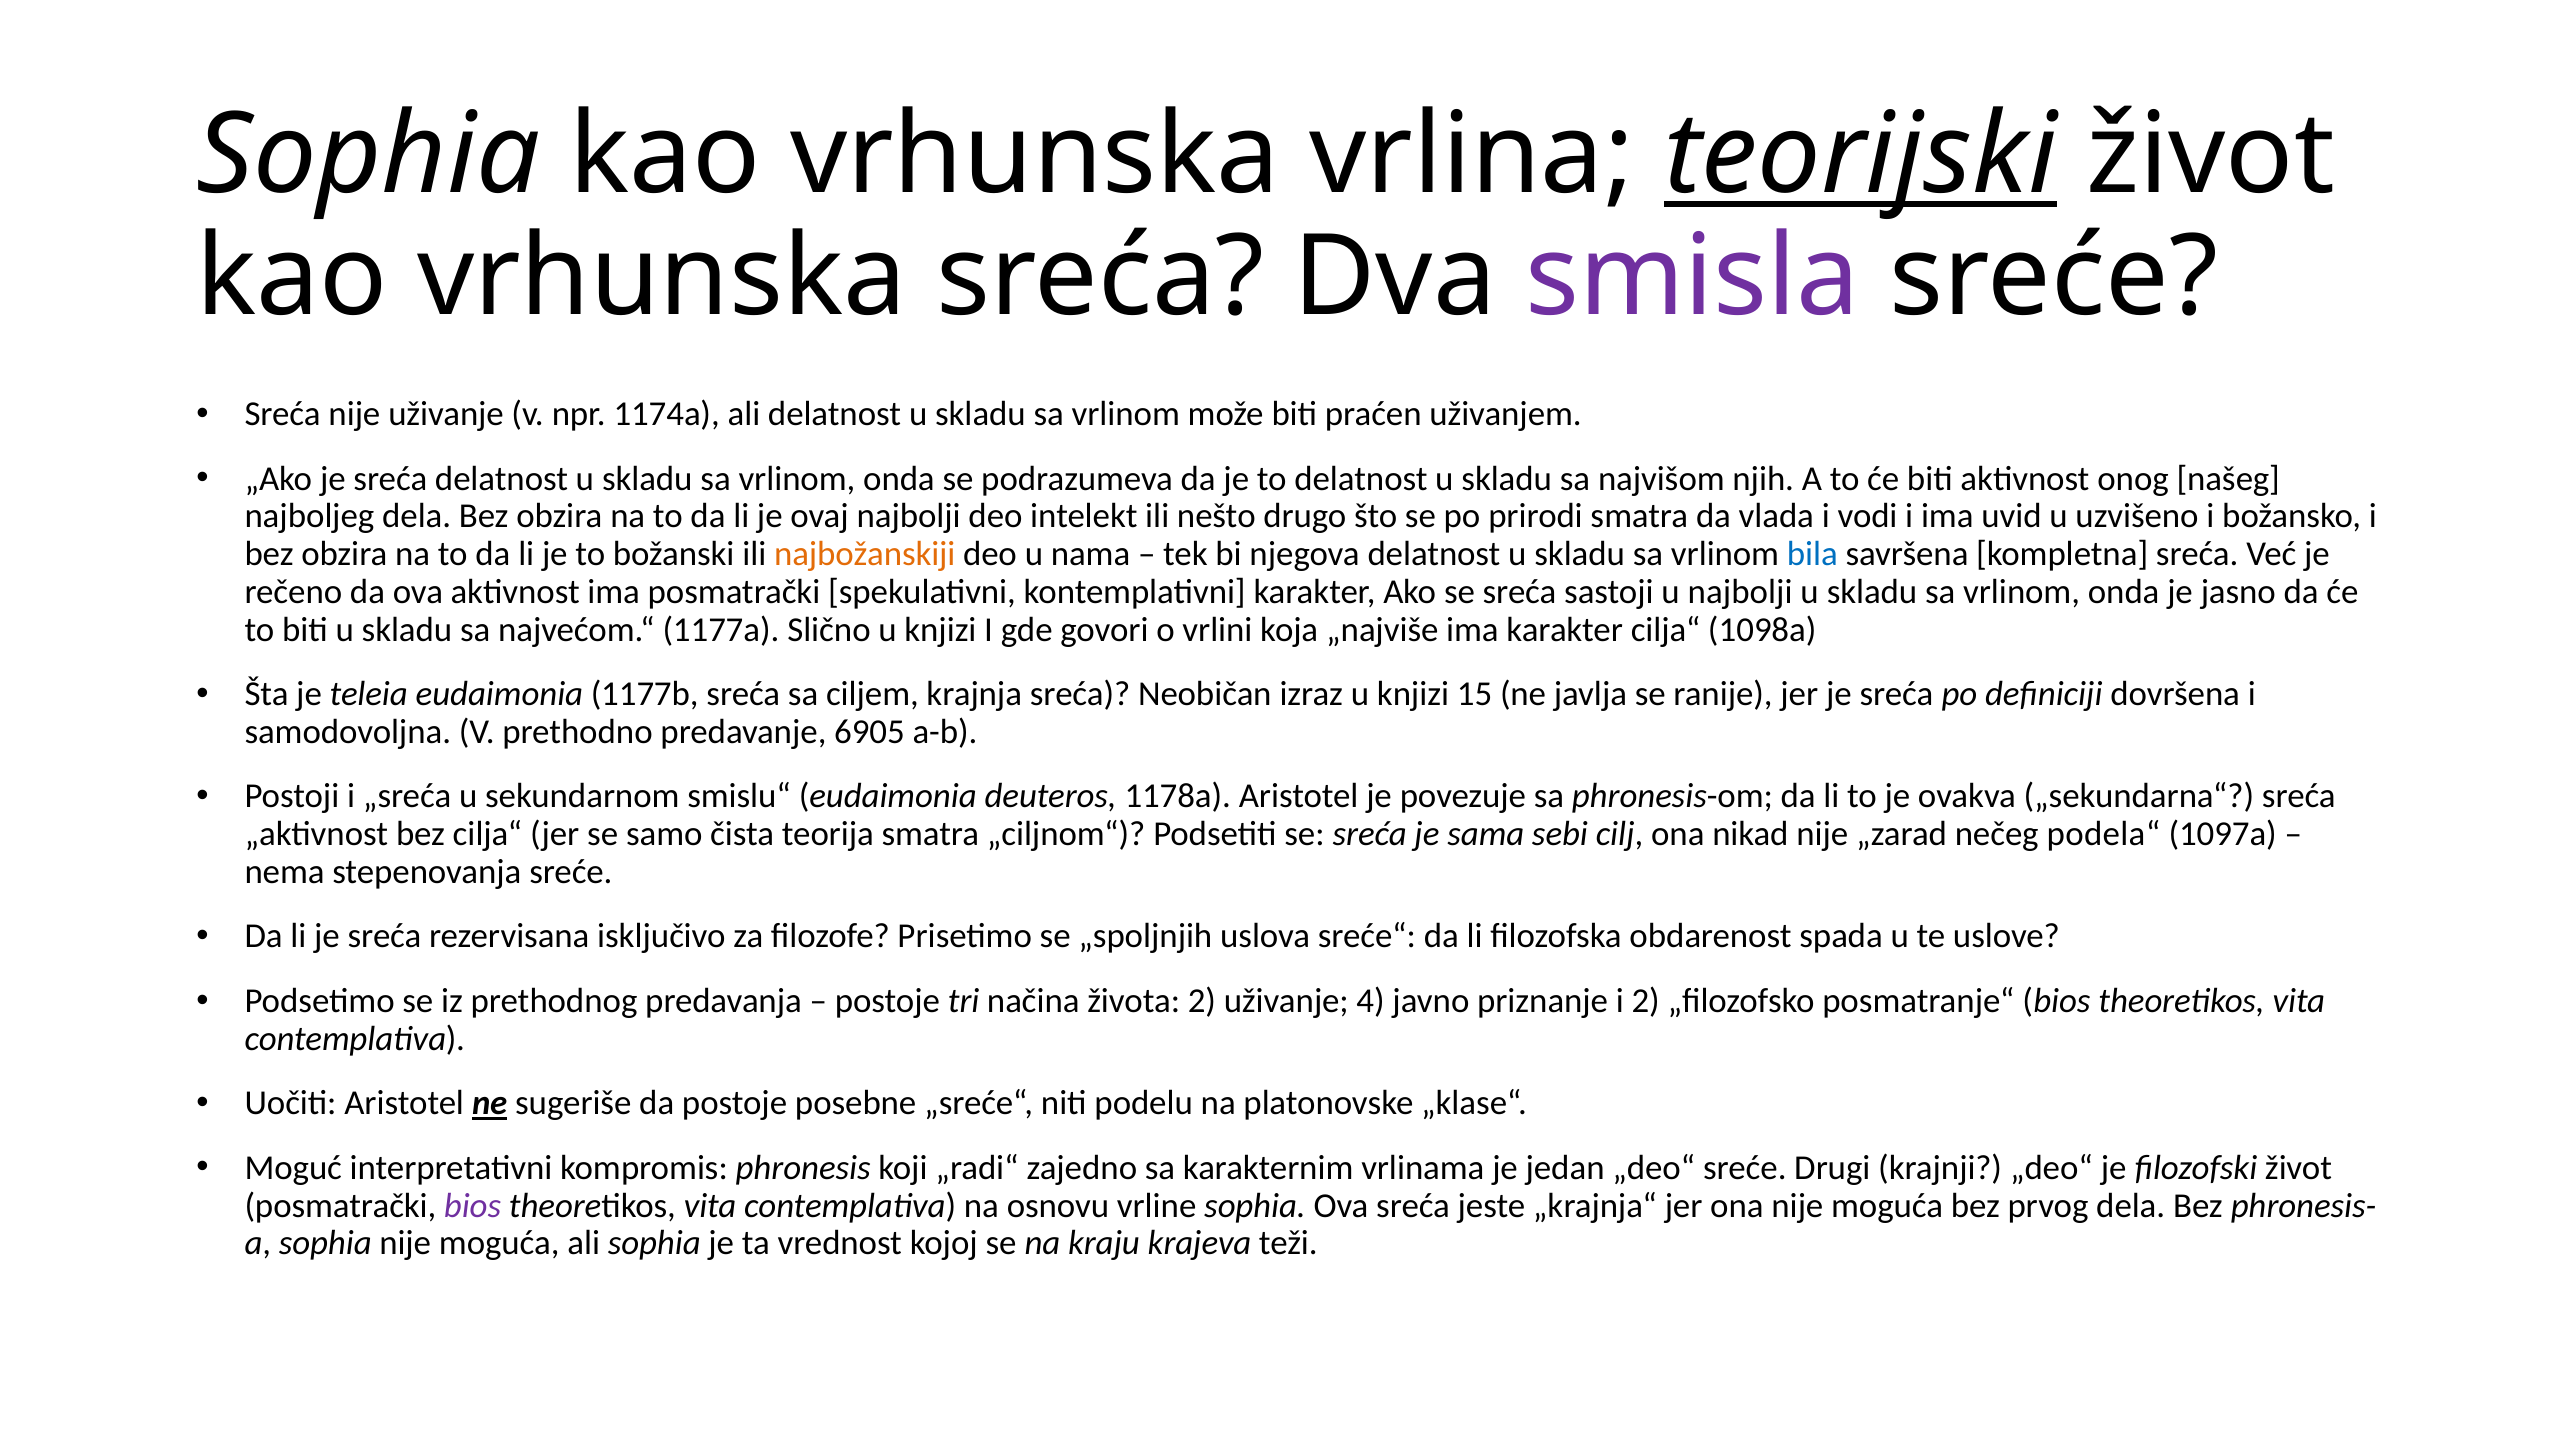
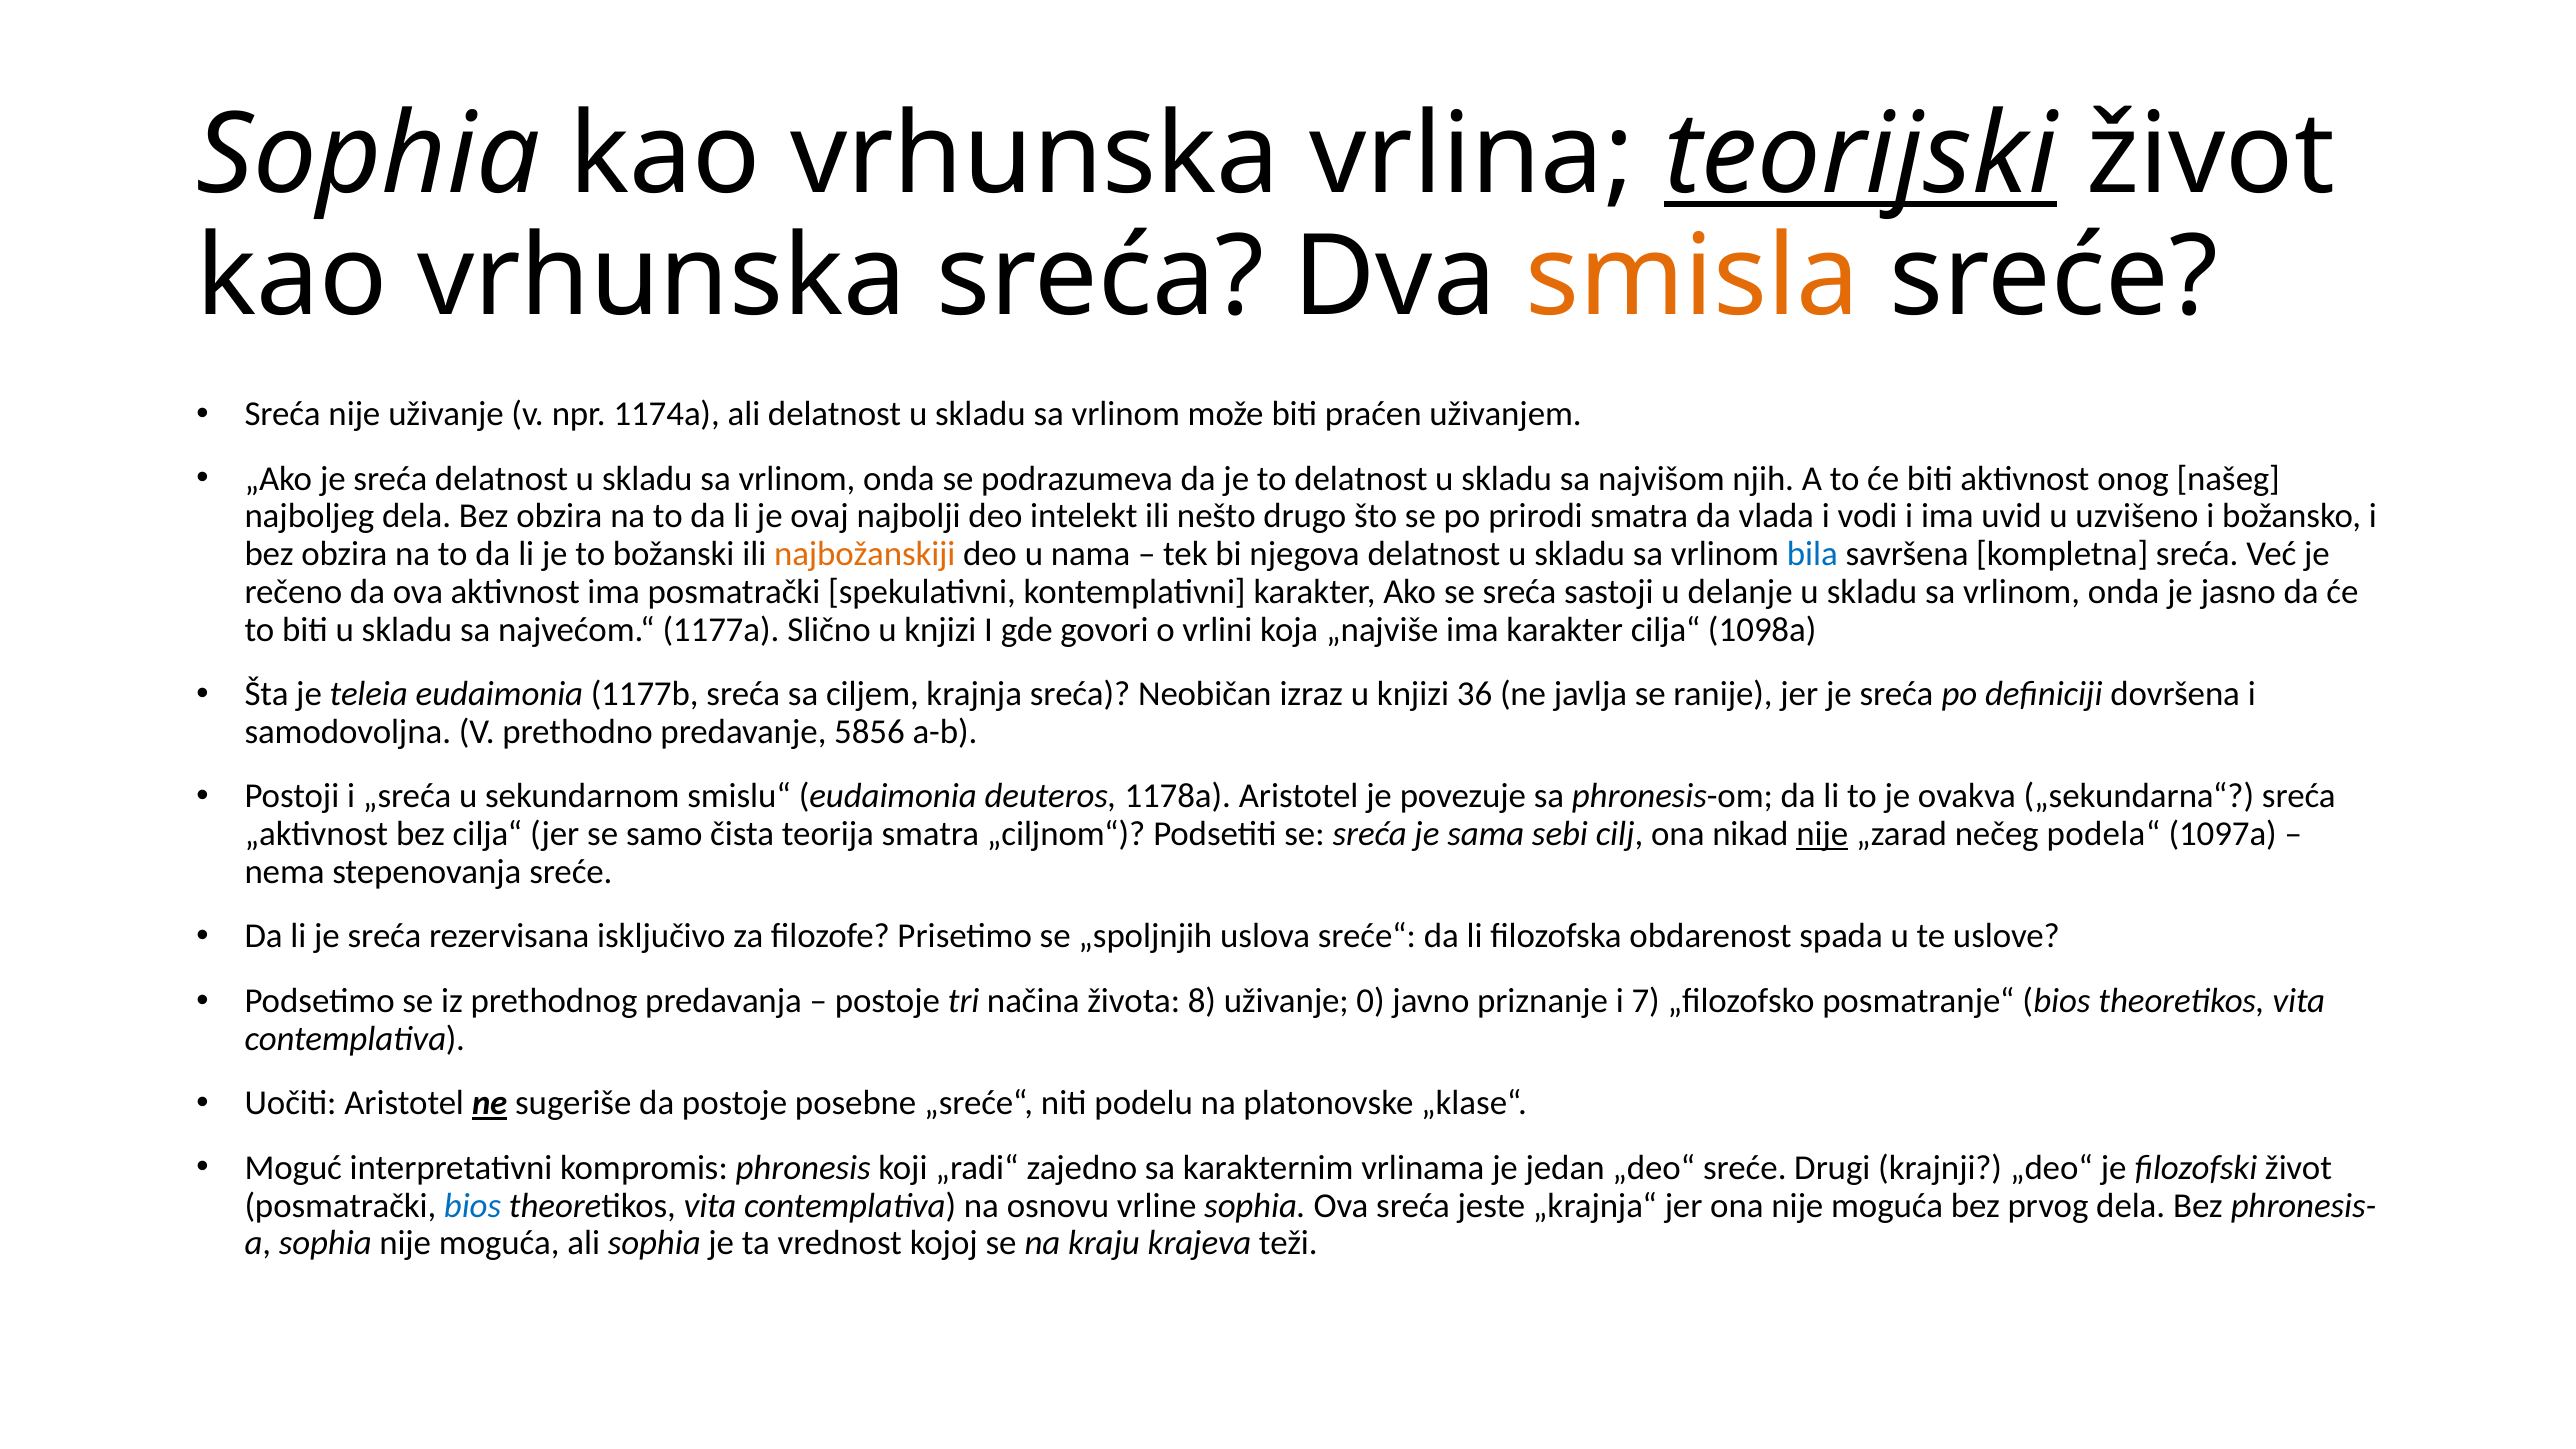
smisla colour: purple -> orange (1693, 277)
u najbolji: najbolji -> delanje (1740, 592)
15: 15 -> 36 (1475, 694)
6905: 6905 -> 5856 (869, 732)
nije underline: none -> present (1822, 834)
života 2: 2 -> 8 (1202, 1001)
4: 4 -> 0 (1371, 1001)
i 2: 2 -> 7 (1646, 1001)
bios colour: purple -> blue (473, 1206)
